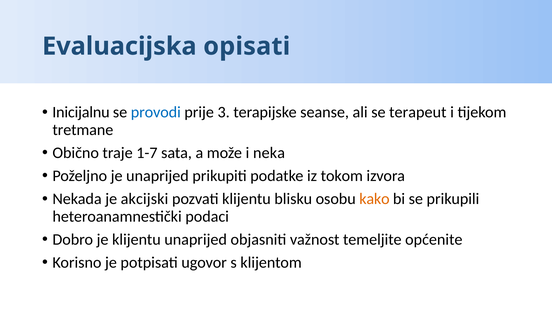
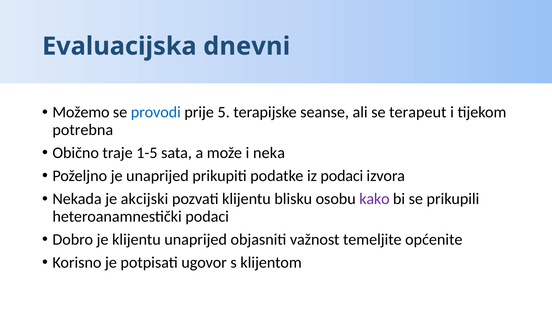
opisati: opisati -> dnevni (247, 46)
Inicijalnu: Inicijalnu -> Možemo (81, 113)
3: 3 -> 5 (224, 113)
tretmane: tretmane -> potrebna (83, 130)
1-7: 1-7 -> 1-5 (147, 153)
iz tokom: tokom -> podaci (342, 176)
kako colour: orange -> purple (374, 199)
